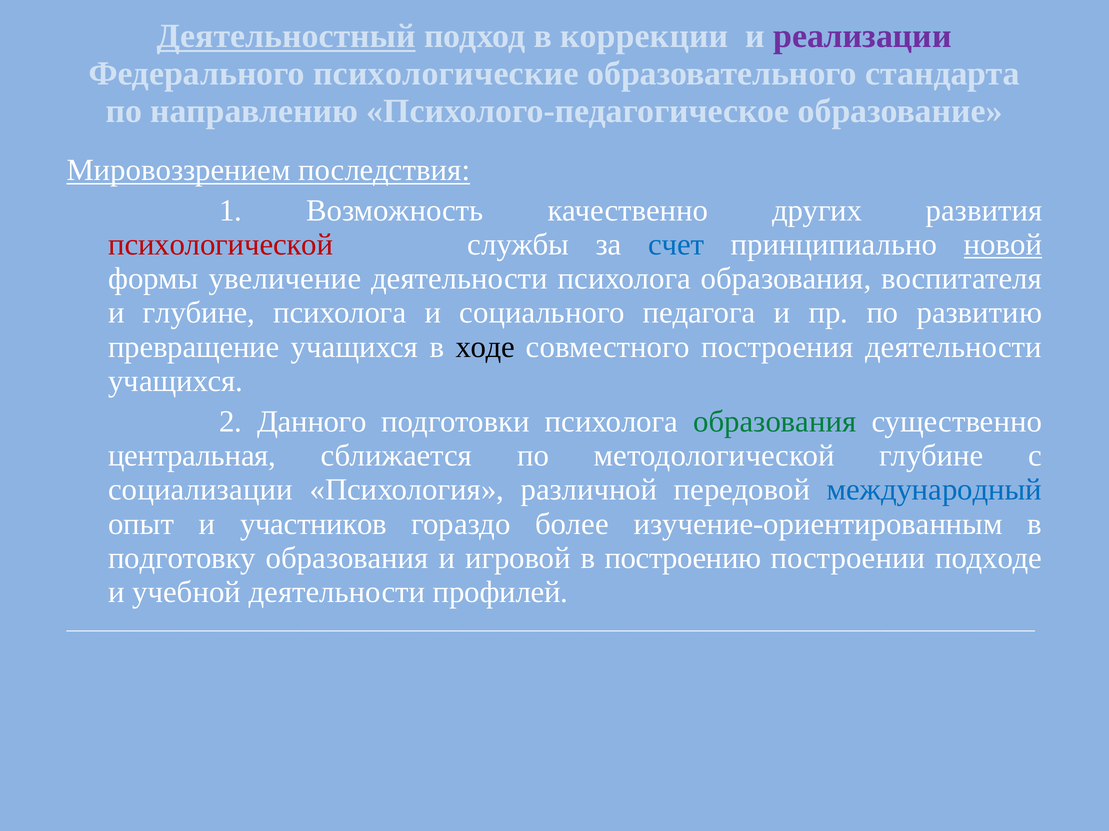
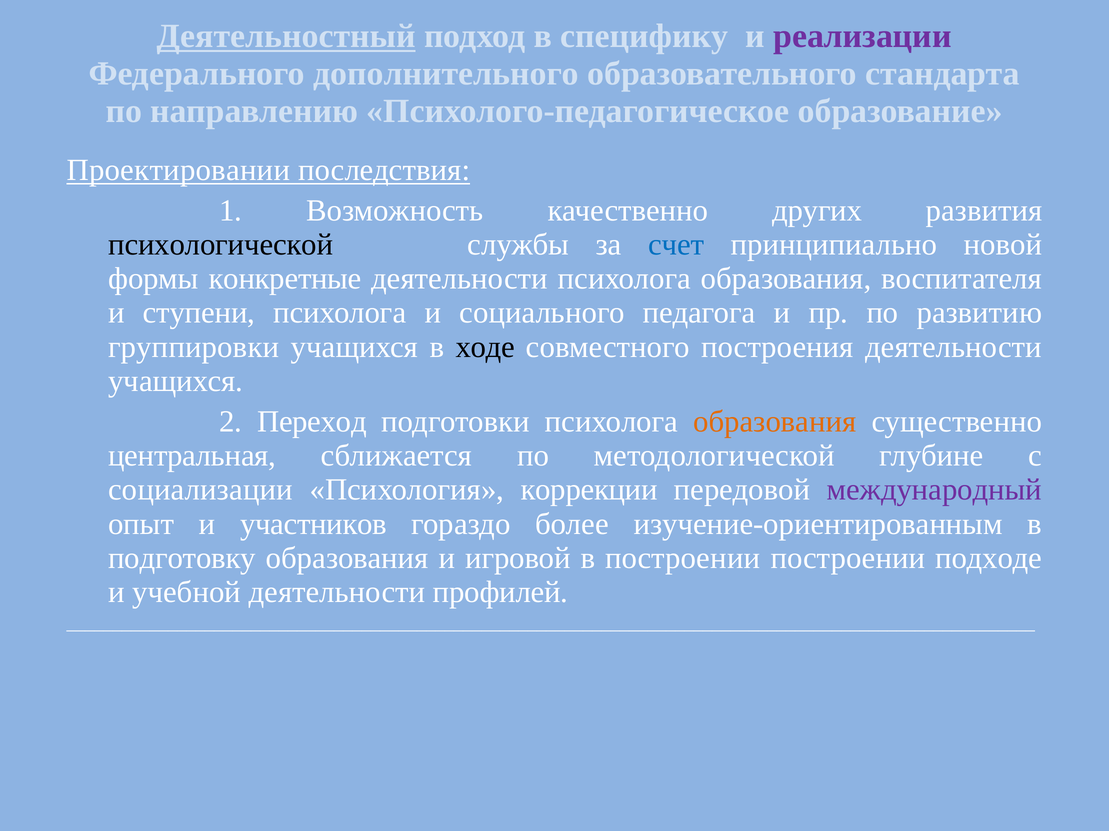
коррекции: коррекции -> специфику (644, 36)
психологические: психологические -> дополнительного (446, 74)
Мировоззрением: Мировоззрением -> Проектировании (178, 170)
психологической colour: red -> black (221, 245)
новой underline: present -> none (1003, 245)
увеличение: увеличение -> конкретные (285, 279)
и глубине: глубине -> ступени (199, 313)
превращение: превращение -> группировки (194, 347)
Данного: Данного -> Переход (312, 422)
образования colour: green -> orange (775, 422)
различной: различной -> коррекции (589, 490)
международный colour: blue -> purple (934, 490)
в построению: построению -> построении (683, 559)
